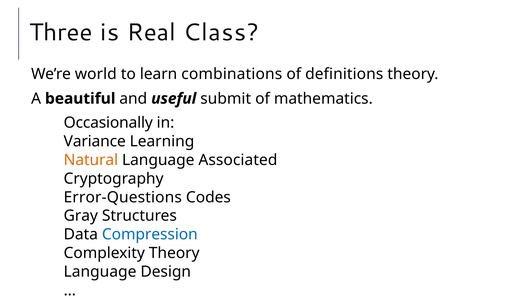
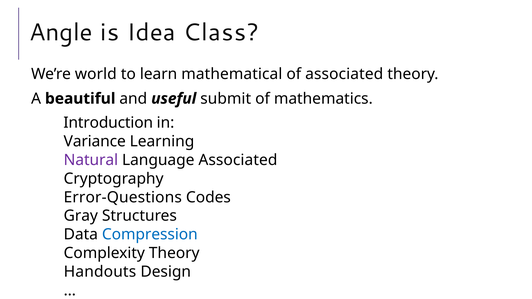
Three: Three -> Angle (61, 33)
Real: Real -> Idea (151, 33)
combinations: combinations -> mathematical (232, 74)
of definitions: definitions -> associated (344, 74)
Occasionally: Occasionally -> Introduction (108, 123)
Natural colour: orange -> purple (91, 160)
Language: Language -> Handouts (100, 272)
